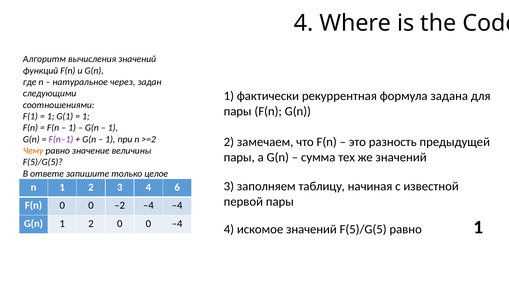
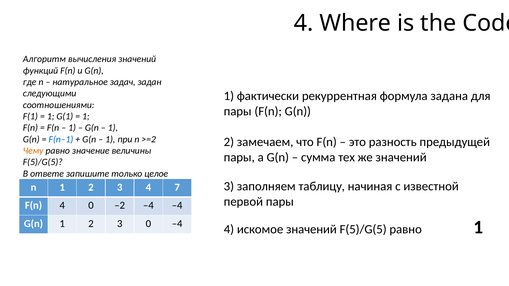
через: через -> задач (123, 82)
F(n–1 colour: purple -> blue (61, 139)
6: 6 -> 7 (177, 187)
F(n 0: 0 -> 4 (62, 206)
G(n 1 2 0: 0 -> 3 (120, 224)
